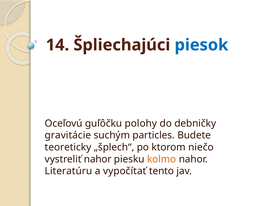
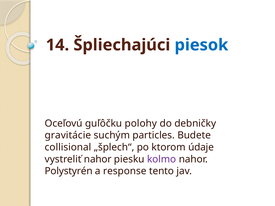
teoreticky: teoreticky -> collisional (68, 147)
niečo: niečo -> údaje (201, 147)
kolmo colour: orange -> purple (162, 159)
Literatúru: Literatúru -> Polystyrén (69, 171)
vypočítať: vypočítať -> response (125, 171)
